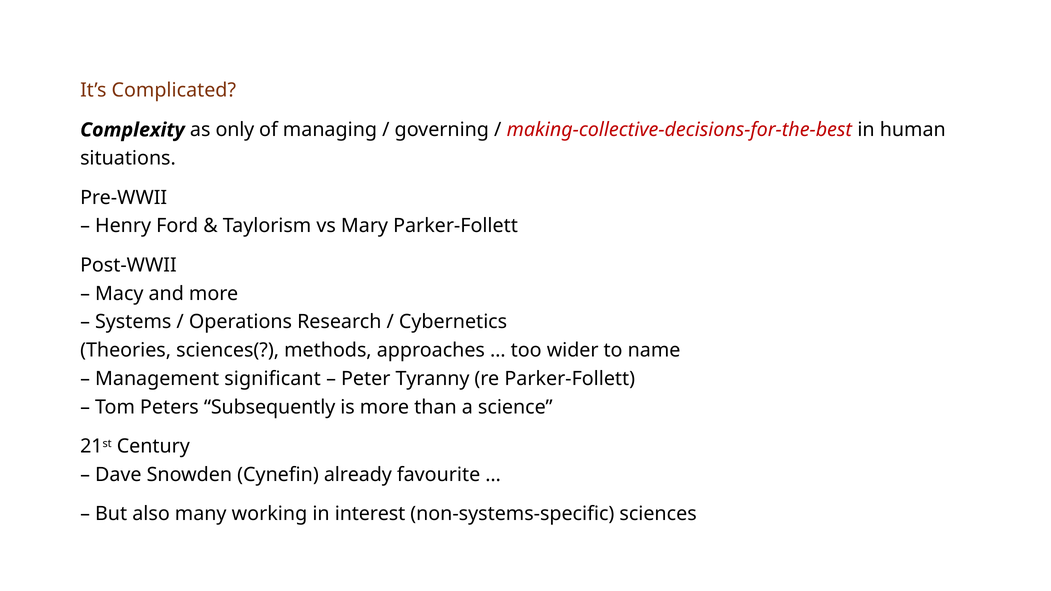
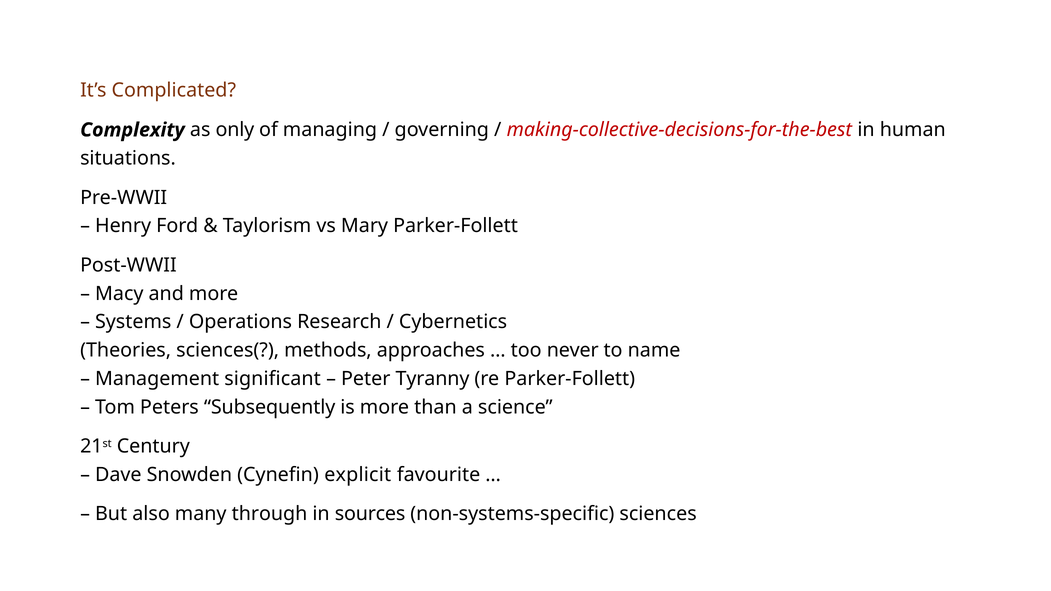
wider: wider -> never (573, 350)
already: already -> explicit (358, 475)
working: working -> through (270, 514)
interest: interest -> sources (370, 514)
